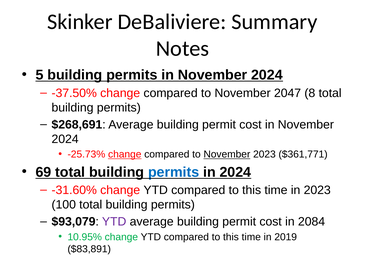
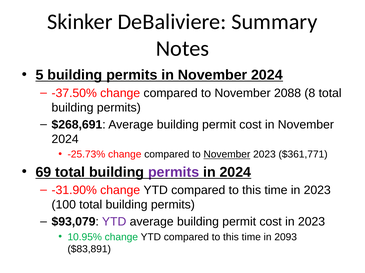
2047: 2047 -> 2088 (288, 93)
change underline: present -> none (125, 155)
permits colour: blue -> purple (174, 173)
-31.60%: -31.60% -> -31.90% (74, 191)
cost in 2084: 2084 -> 2023 (312, 222)
2019: 2019 -> 2093 (286, 238)
